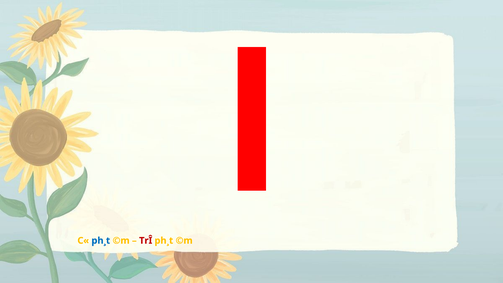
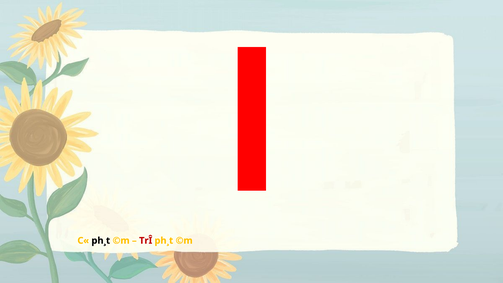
ph¸t colour: blue -> black (101, 241)
